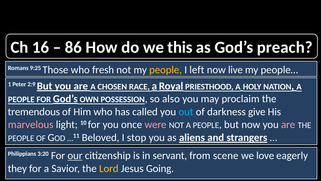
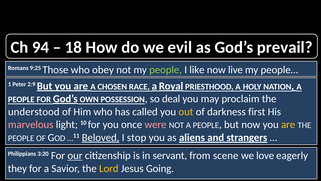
16: 16 -> 94 (41, 47)
86: 86 -> 18 (73, 47)
this: this -> evil (180, 47)
preach: preach -> prevail (285, 47)
fresh: fresh -> obey (103, 70)
people colour: yellow -> light green (166, 70)
left: left -> like (197, 70)
also: also -> deal (171, 99)
tremendous: tremendous -> understood (34, 112)
out colour: light blue -> yellow (186, 112)
give: give -> first (257, 112)
are colour: pink -> yellow (288, 124)
Beloved underline: none -> present (101, 137)
